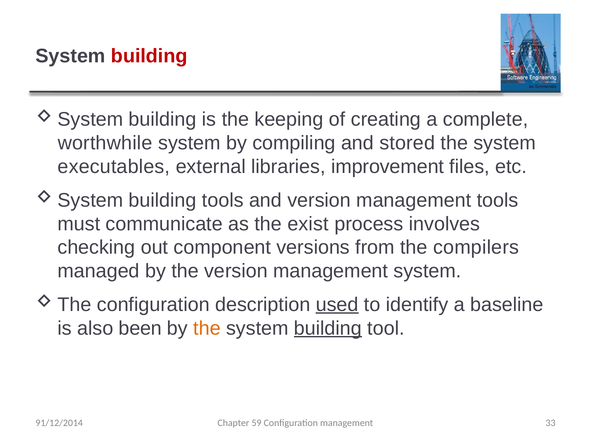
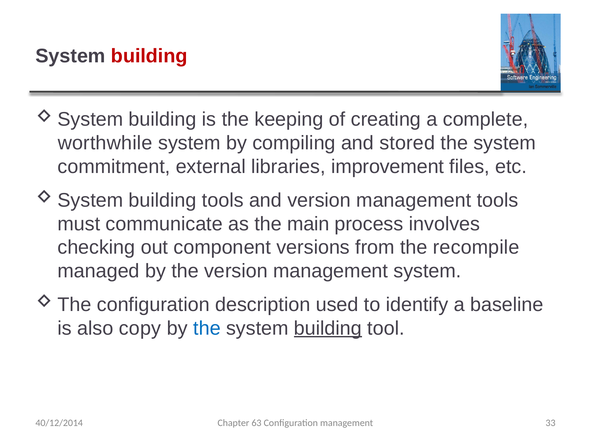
executables: executables -> commitment (114, 167)
exist: exist -> main (308, 224)
compilers: compilers -> recompile (476, 248)
used underline: present -> none (337, 305)
been: been -> copy (140, 328)
the colour: orange -> blue (207, 328)
59: 59 -> 63 (256, 423)
91/12/2014: 91/12/2014 -> 40/12/2014 (59, 423)
